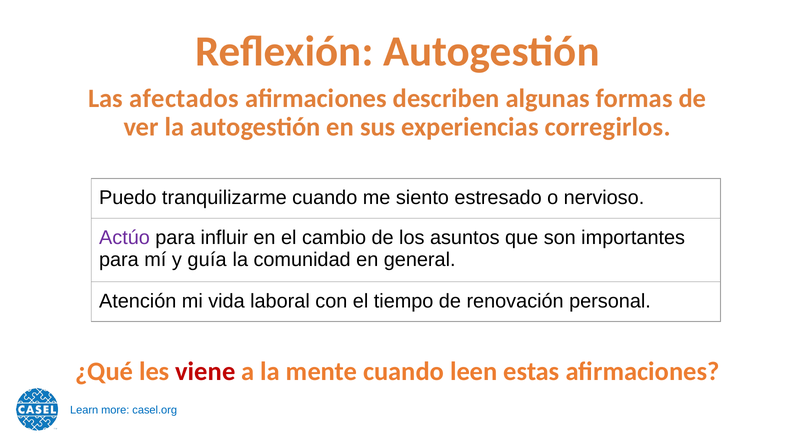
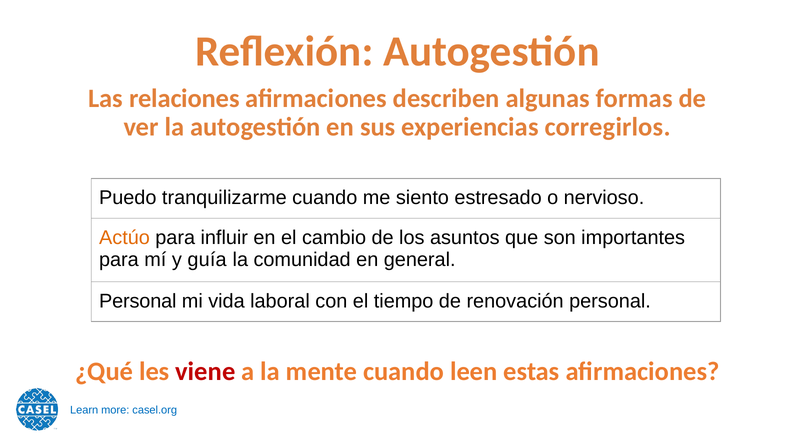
afectados: afectados -> relaciones (184, 98)
Actúo colour: purple -> orange (124, 238)
Atención: Atención -> Personal (138, 301)
